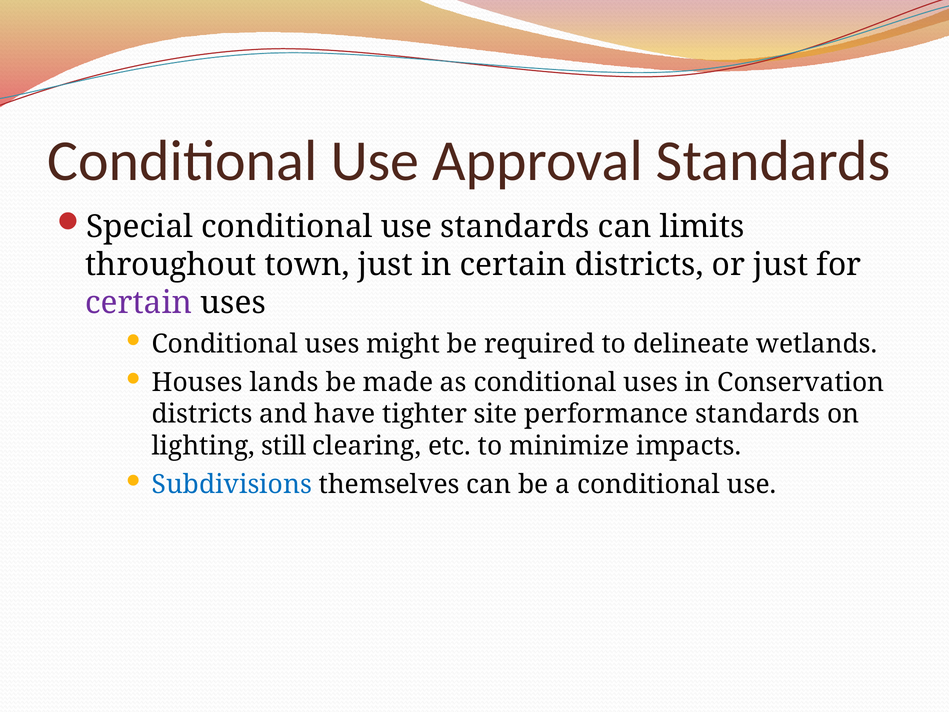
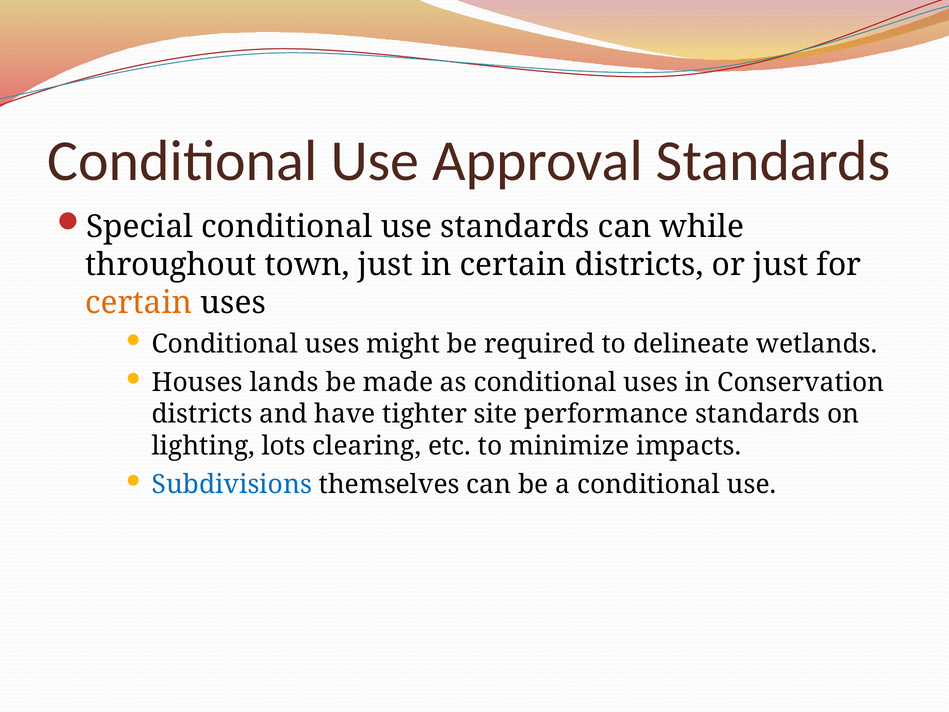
limits: limits -> while (702, 227)
certain colour: purple -> orange (139, 303)
still: still -> lots (284, 446)
